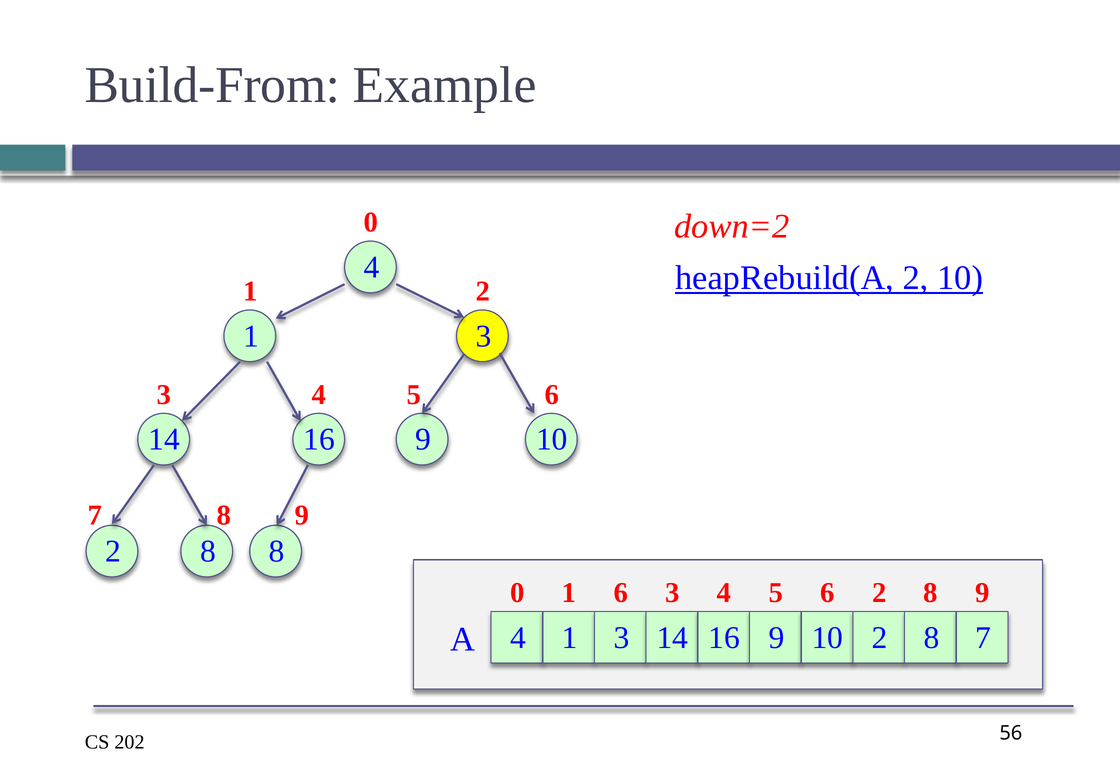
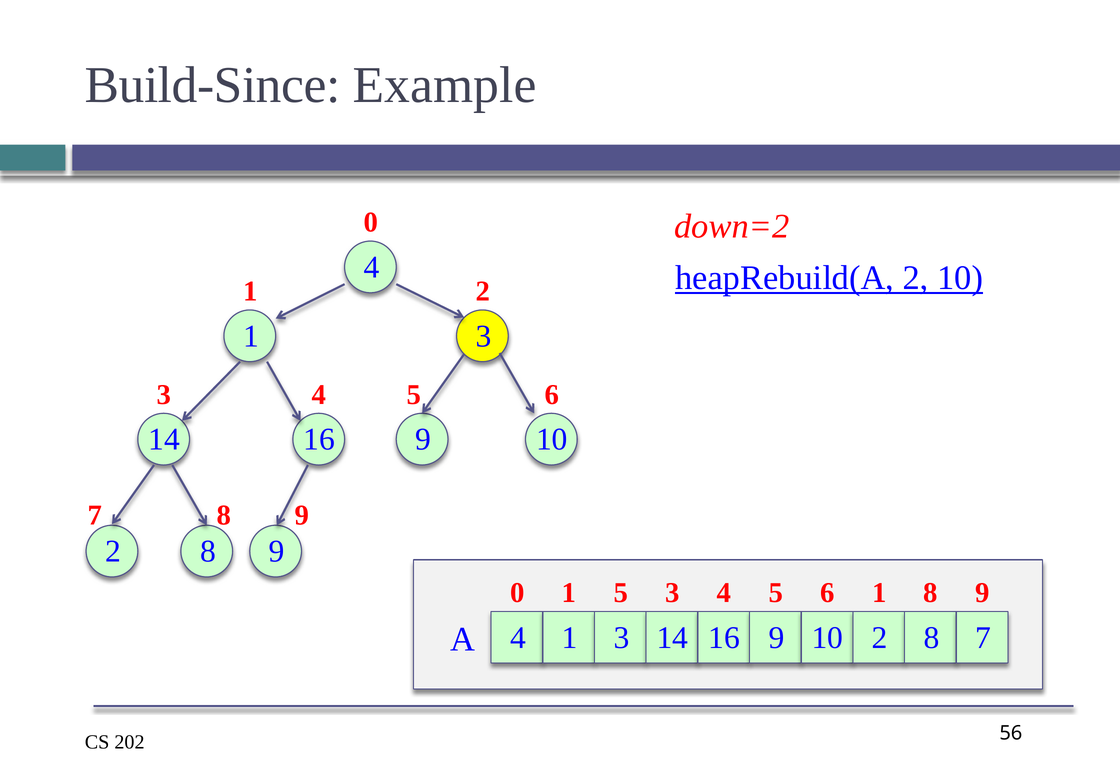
Build-From: Build-From -> Build-Since (213, 85)
2 8 8: 8 -> 9 (277, 552)
1 6: 6 -> 5 (621, 593)
6 2: 2 -> 1 (879, 593)
